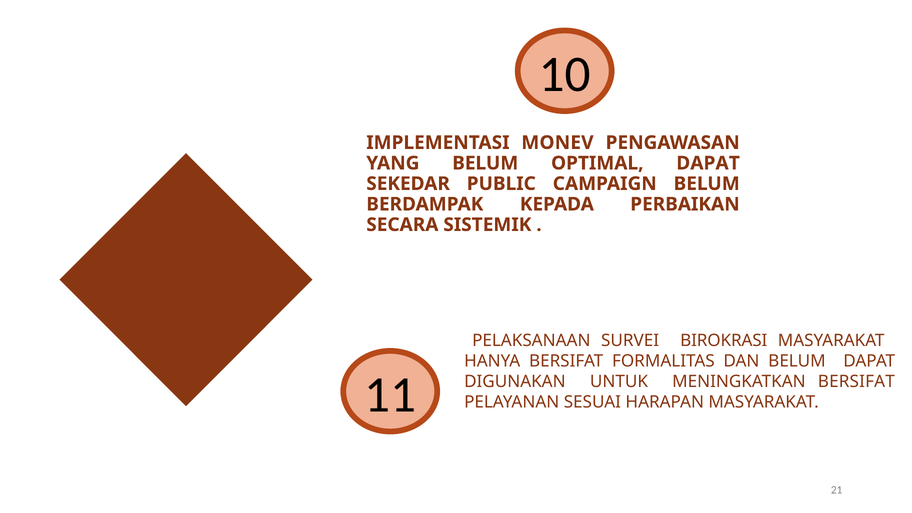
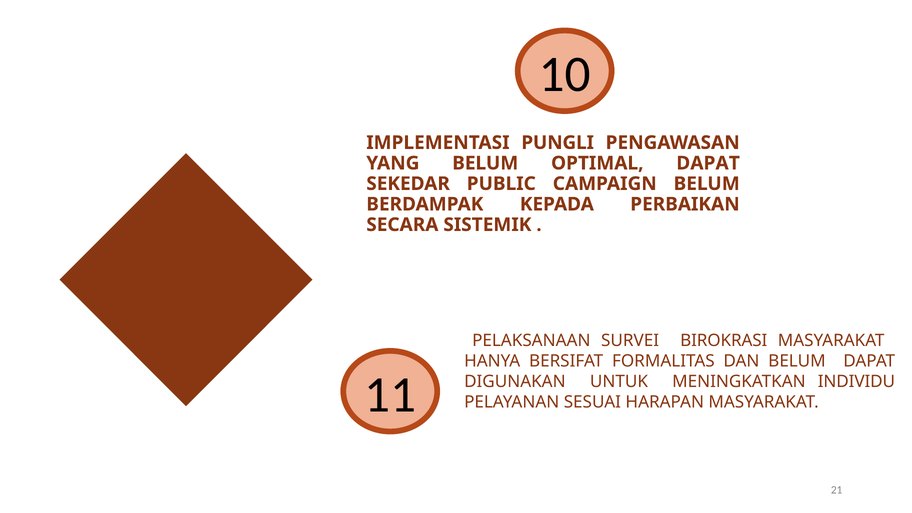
MONEV: MONEV -> PUNGLI (558, 143)
MENINGKATKAN BERSIFAT: BERSIFAT -> INDIVIDU (856, 381)
